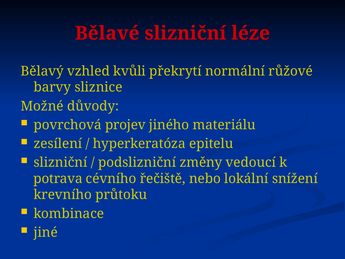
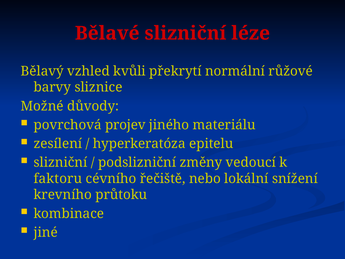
potrava: potrava -> faktoru (58, 179)
